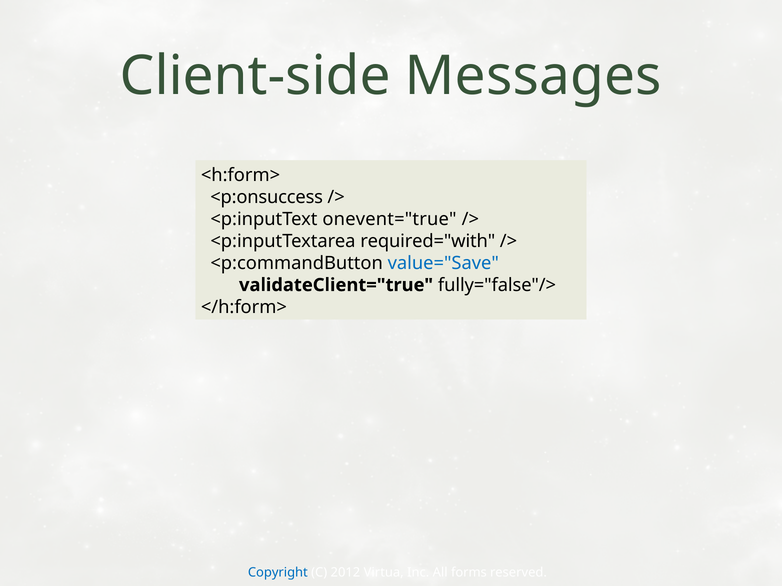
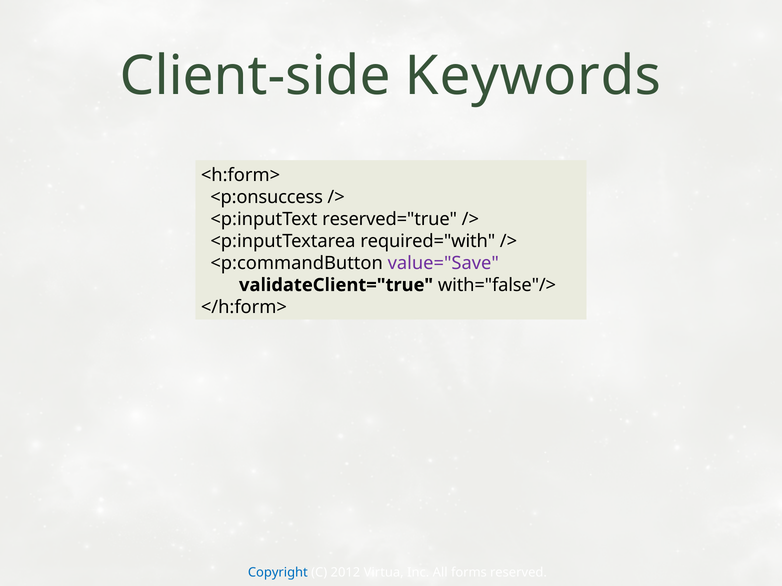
Messages: Messages -> Keywords (533, 76)
onevent="true: onevent="true -> reserved="true (390, 219)
value="Save colour: blue -> purple (443, 263)
fully="false"/>: fully="false"/> -> with="false"/> (497, 285)
